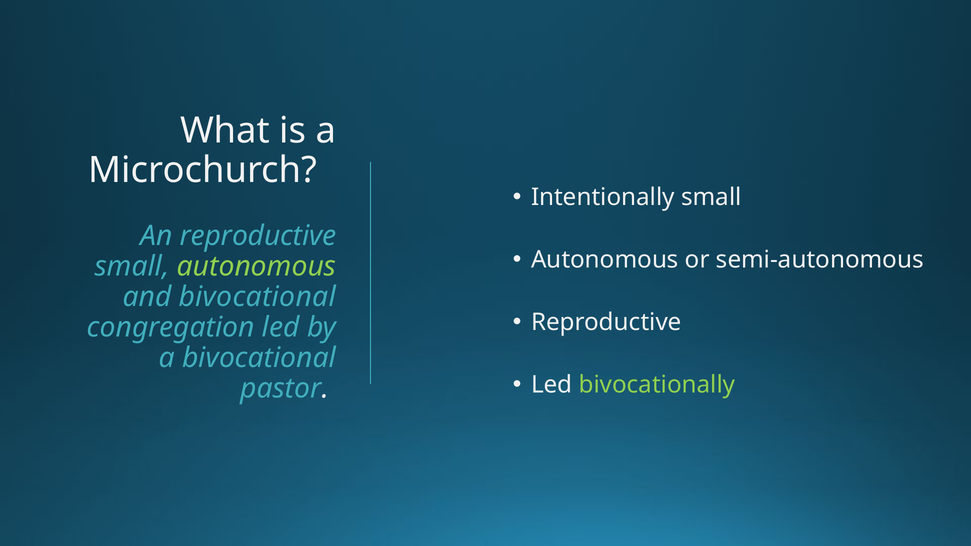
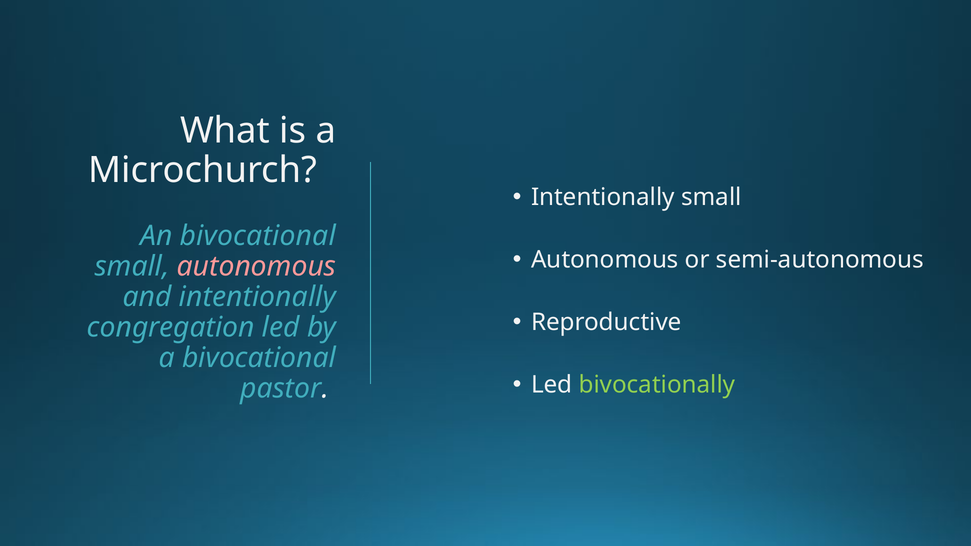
An reproductive: reproductive -> bivocational (258, 236)
autonomous colour: light green -> pink (257, 266)
and bivocational: bivocational -> intentionally (257, 297)
